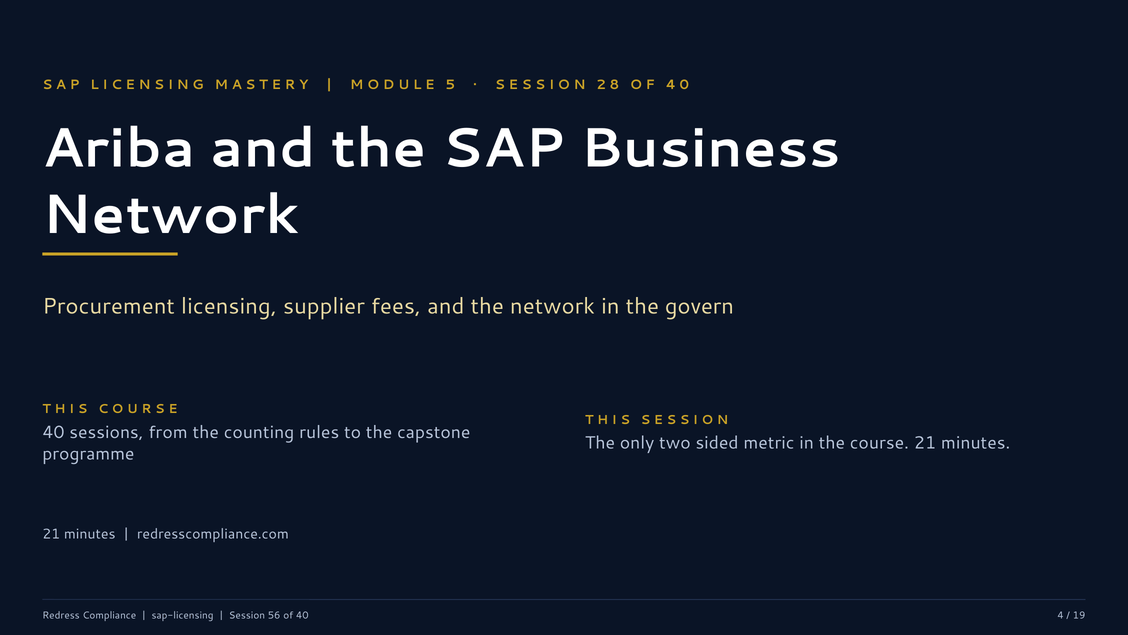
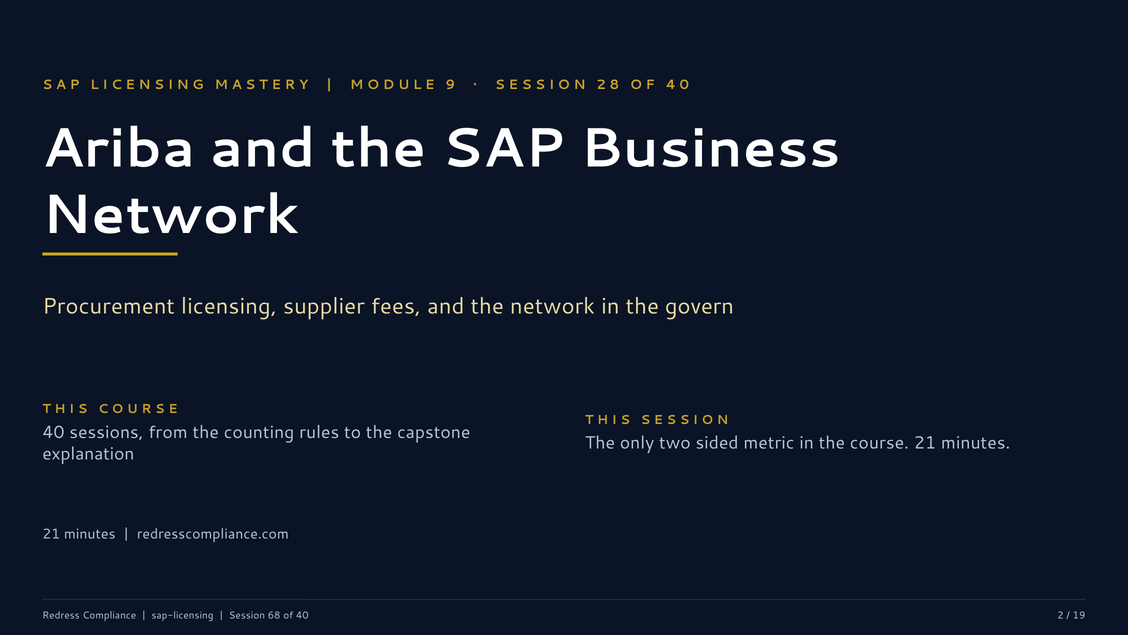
5: 5 -> 9 (450, 85)
programme: programme -> explanation (88, 453)
56: 56 -> 68 (274, 615)
40 4: 4 -> 2 (1060, 615)
